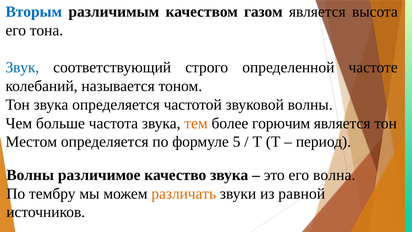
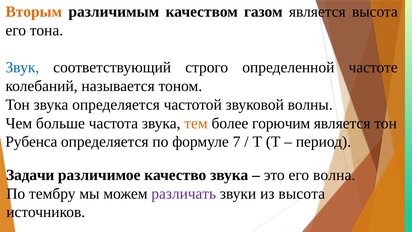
Вторым colour: blue -> orange (34, 12)
Местом: Местом -> Рубенса (31, 142)
5: 5 -> 7 (237, 142)
Волны: Волны -> Задачи (30, 175)
различать colour: orange -> purple (184, 193)
из равной: равной -> высота (302, 193)
